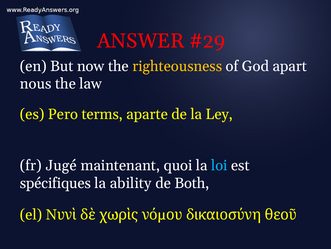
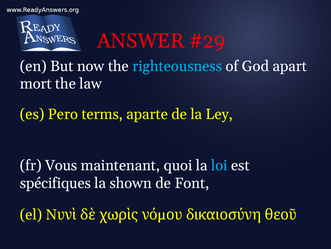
righteousness colour: yellow -> light blue (177, 66)
nous: nous -> mort (36, 84)
Jugé: Jugé -> Vous (61, 165)
ability: ability -> shown (131, 183)
Both: Both -> Font (192, 183)
